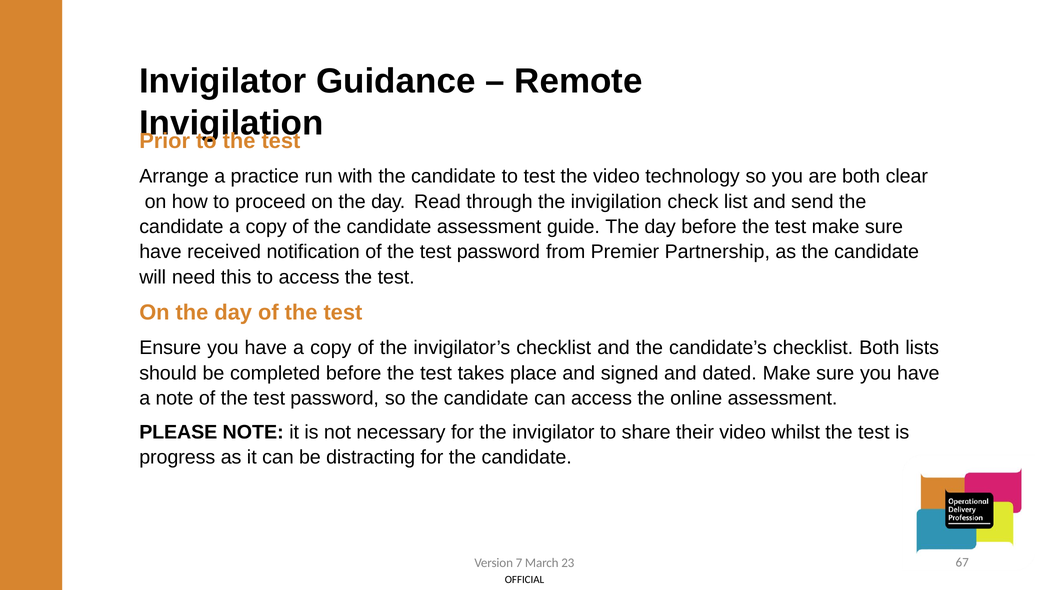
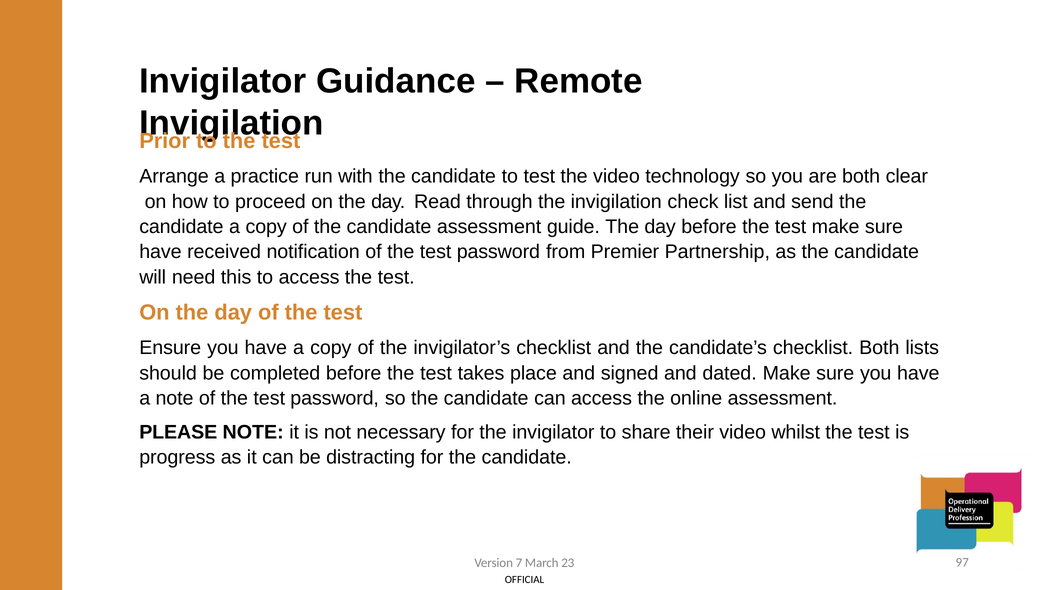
67: 67 -> 97 (962, 563)
